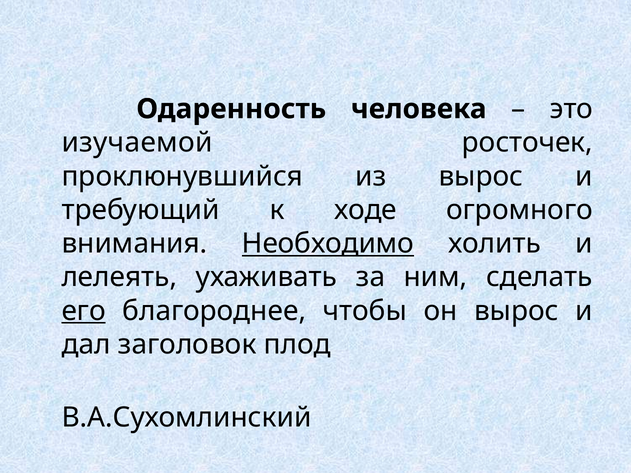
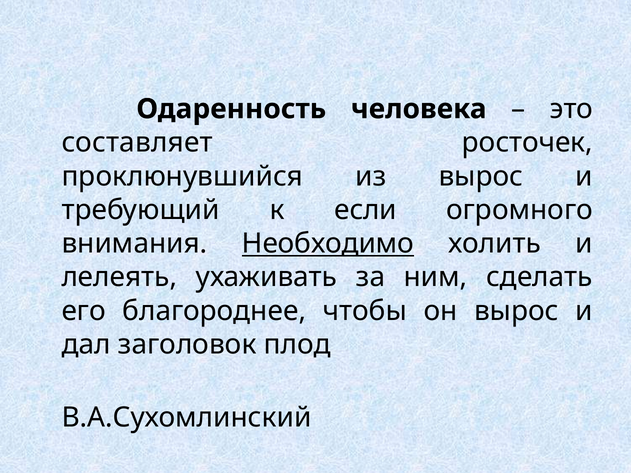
изучаемой: изучаемой -> составляет (137, 143)
ходе: ходе -> если (365, 210)
его underline: present -> none (84, 311)
